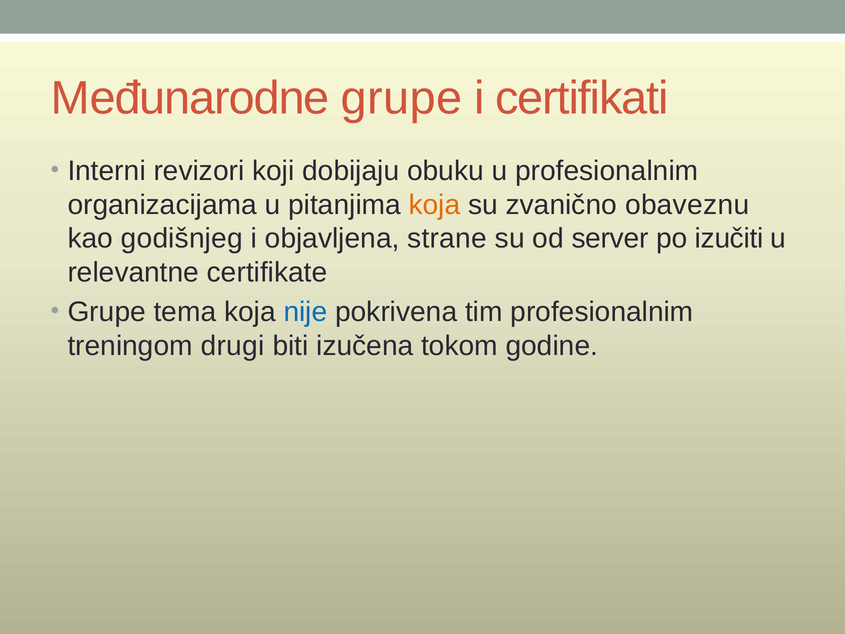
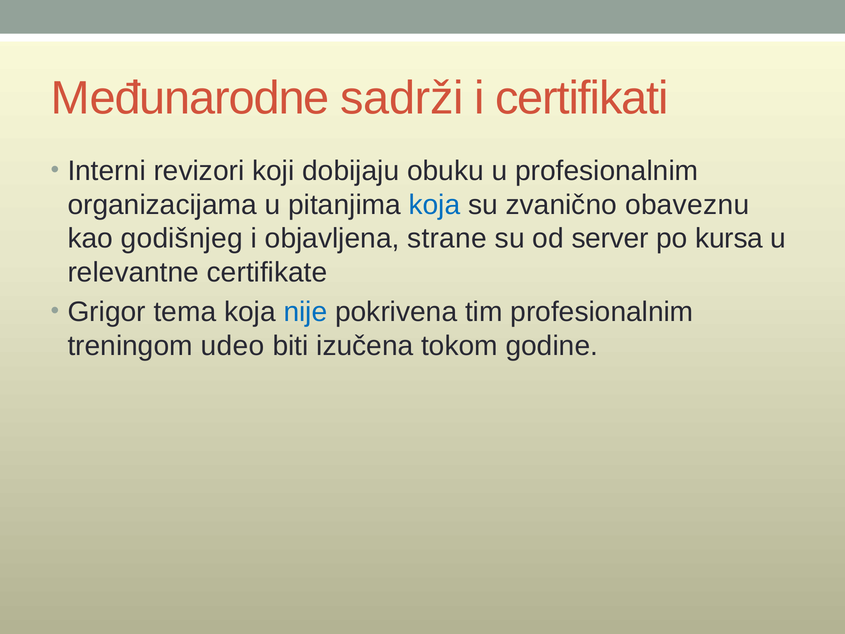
Međunarodne grupe: grupe -> sadrži (402, 98)
koja colour: orange -> blue (435, 205)
izučiti: izučiti -> kursa (729, 239)
Grupe: Grupe -> Grigor (107, 312)
drugi: drugi -> udeo (232, 346)
